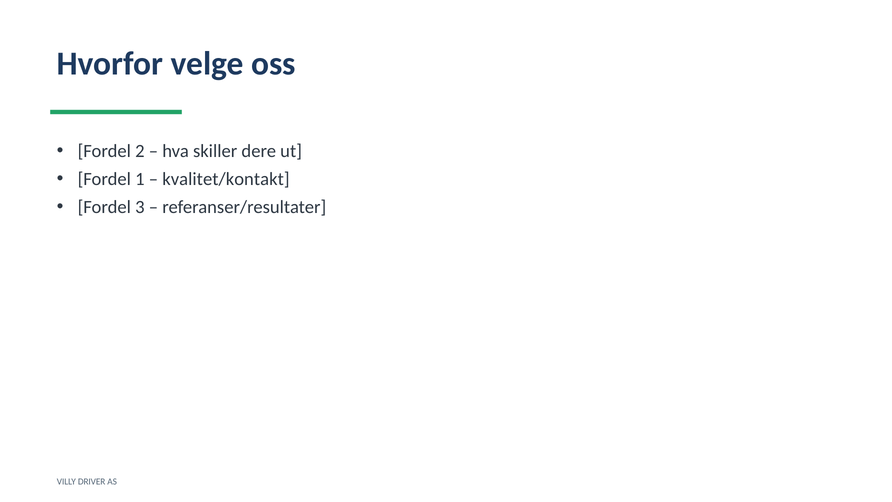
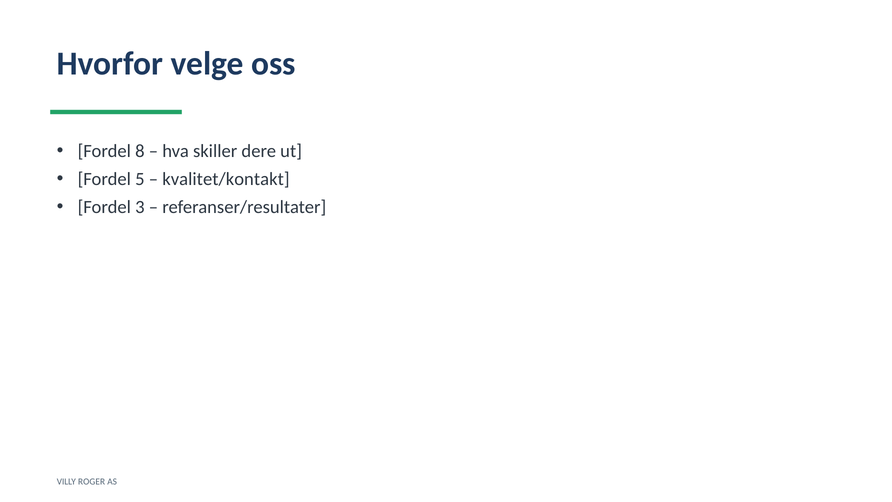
2: 2 -> 8 (140, 151)
1: 1 -> 5 (140, 179)
DRIVER: DRIVER -> ROGER (92, 481)
